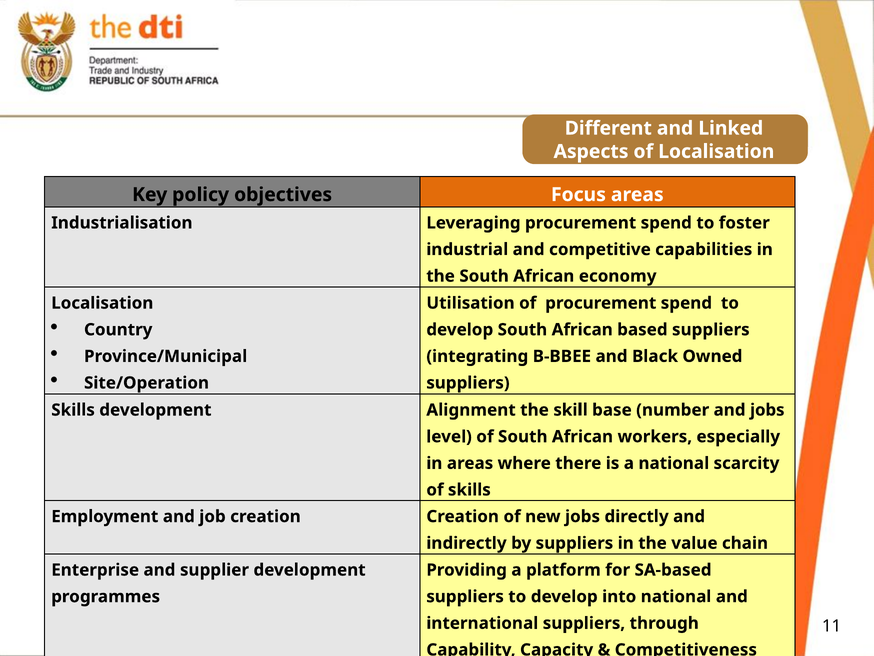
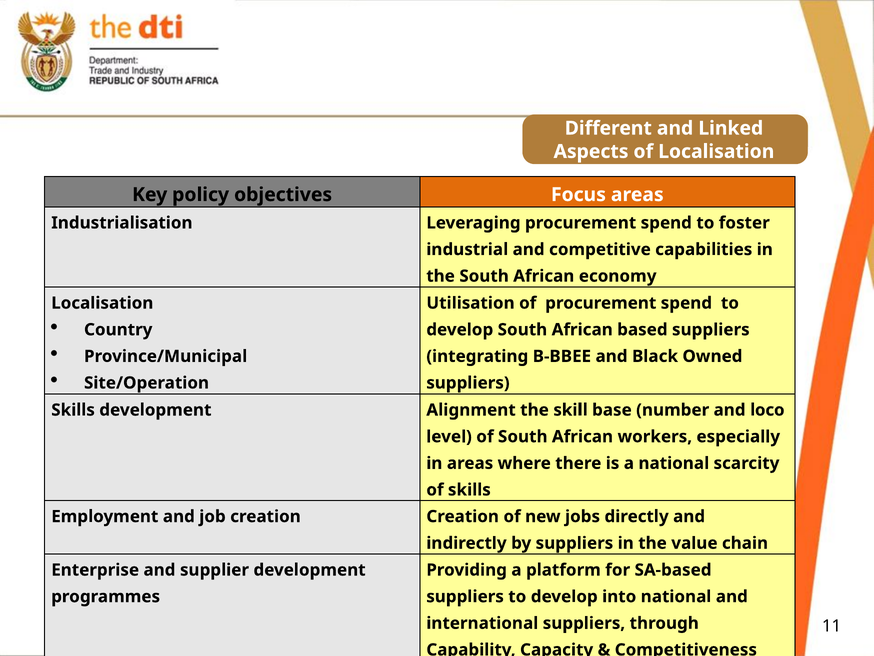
and jobs: jobs -> loco (767, 410)
